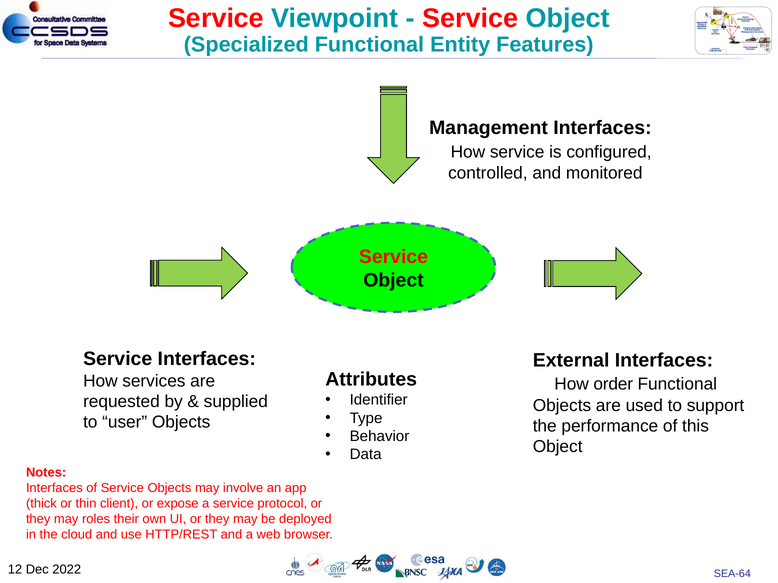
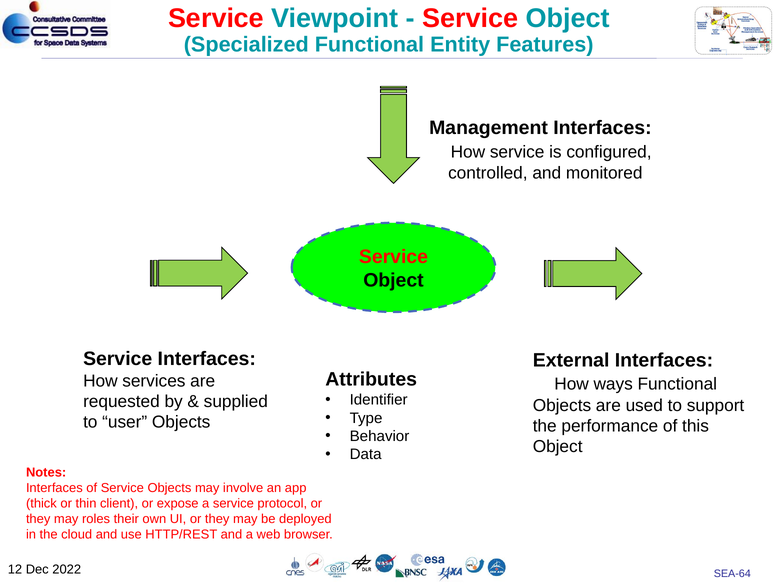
order: order -> ways (613, 384)
